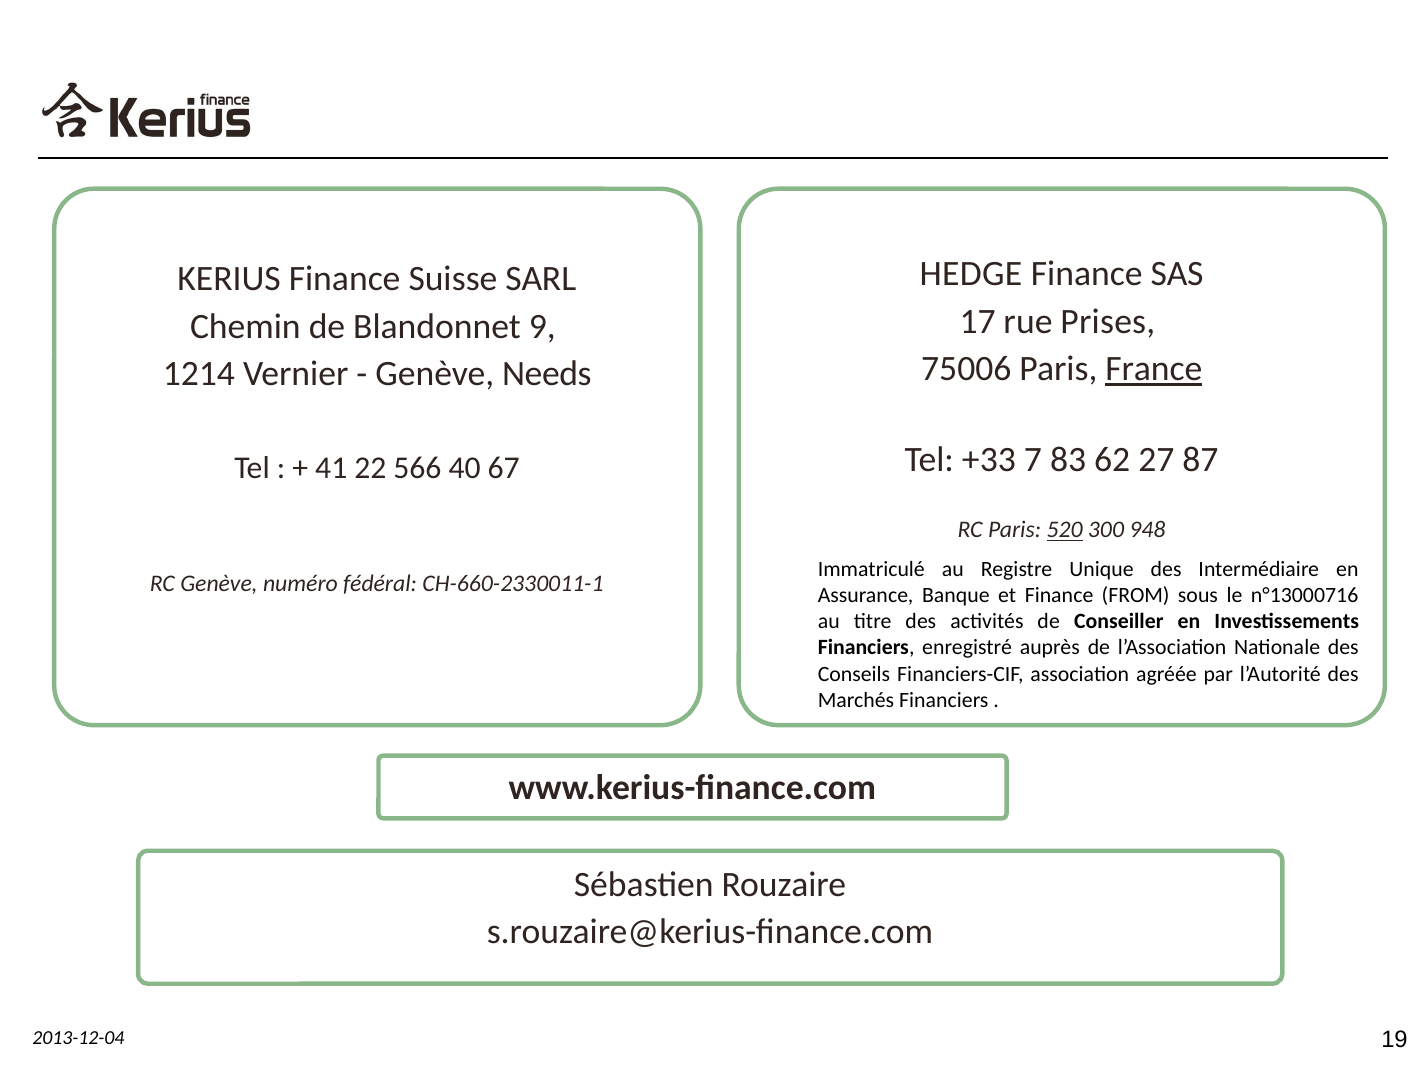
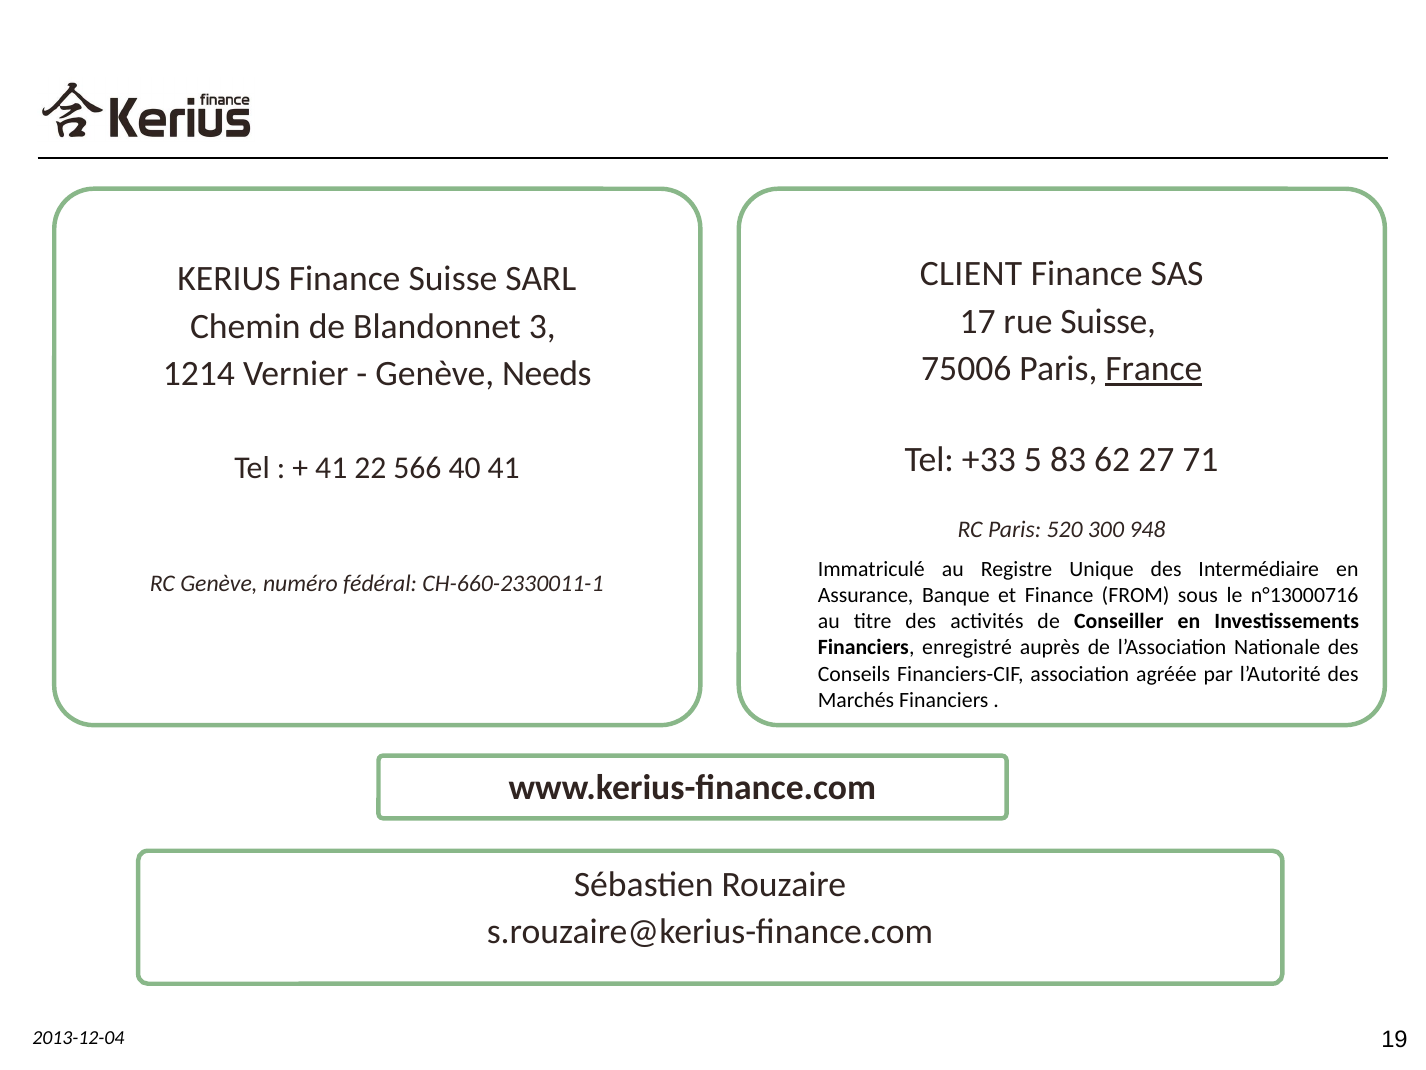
HEDGE: HEDGE -> CLIENT (971, 274)
rue Prises: Prises -> Suisse (1108, 321)
9: 9 -> 3 (542, 326)
7: 7 -> 5 (1033, 459)
87: 87 -> 71 (1200, 459)
40 67: 67 -> 41 (504, 468)
520 underline: present -> none (1065, 530)
